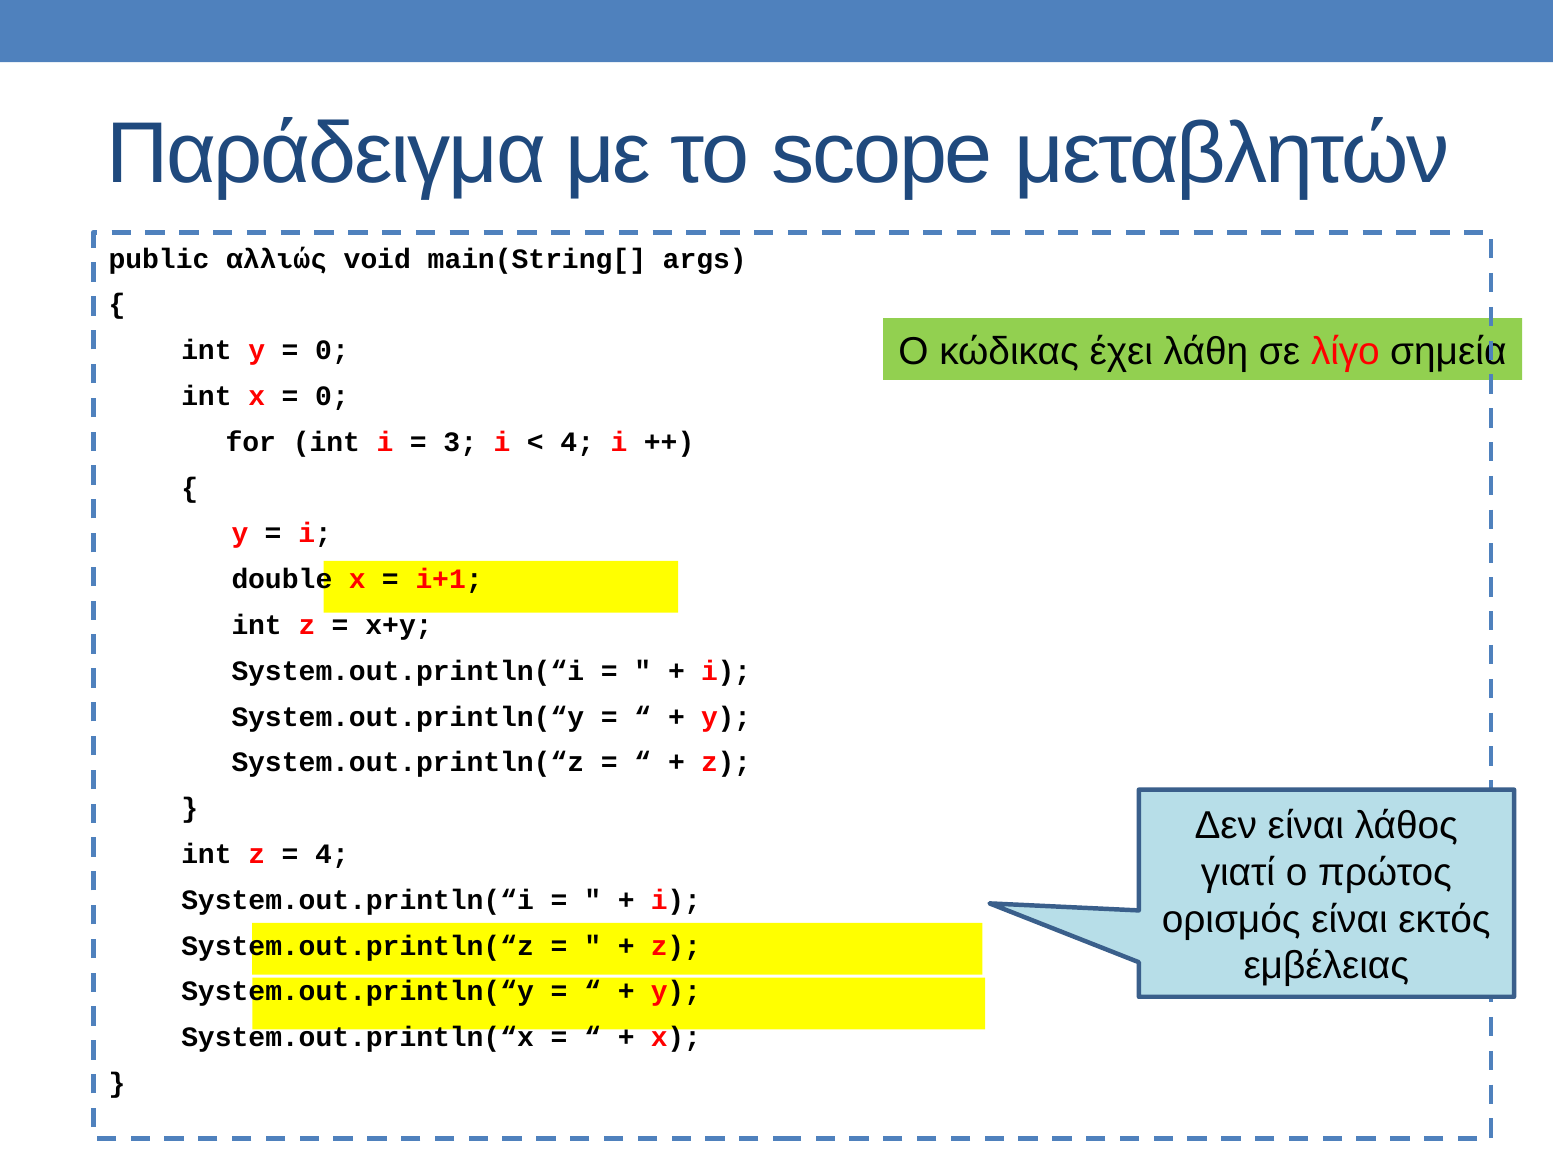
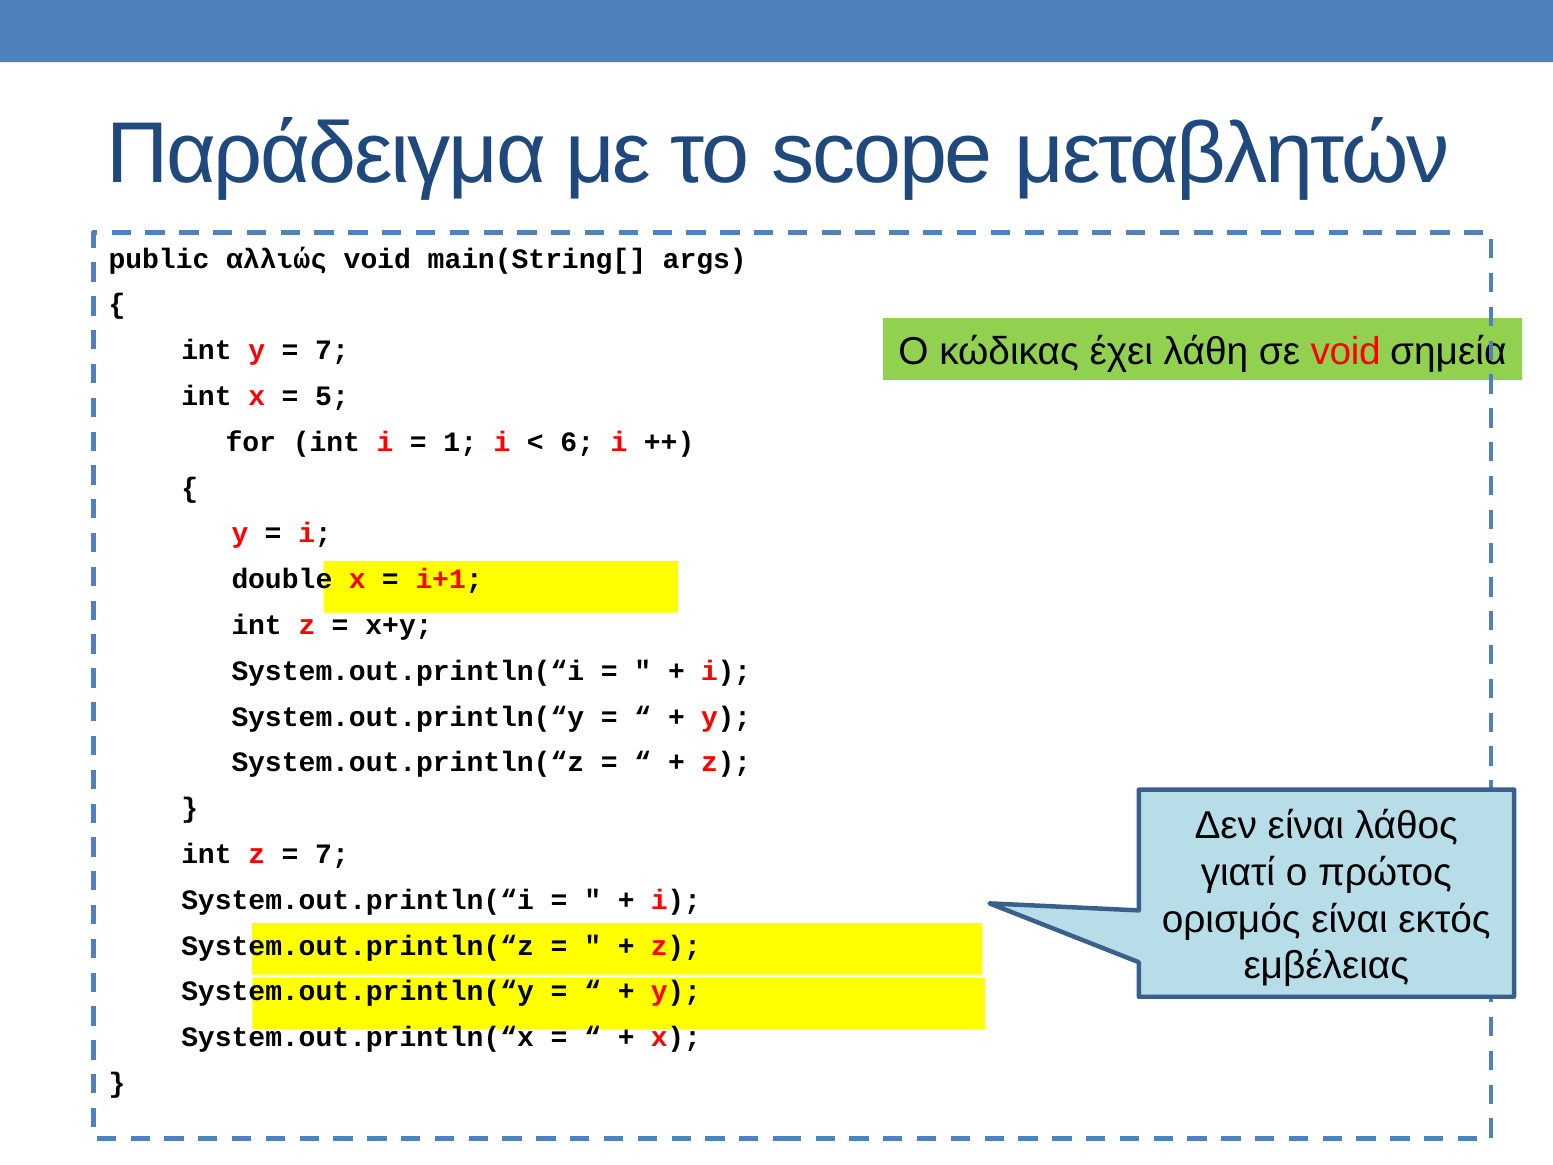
σε λίγο: λίγο -> void (1346, 352)
0: 0 -> 7 (332, 350)
0: 0 -> 5 (332, 396)
3: 3 -> 1 (460, 442)
4: 4 -> 6 (577, 442)
4: 4 -> 7 (332, 854)
